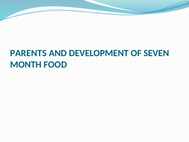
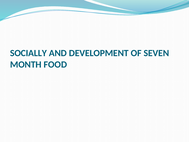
PARENTS: PARENTS -> SOCIALLY (28, 53)
